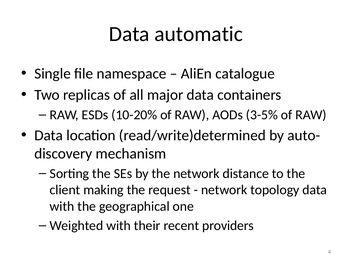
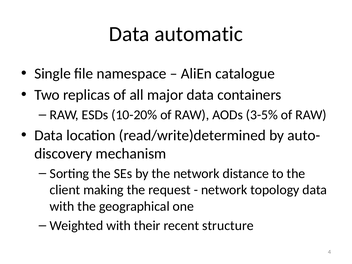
providers: providers -> structure (228, 226)
